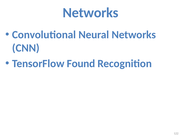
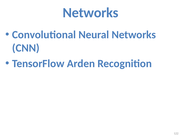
Found: Found -> Arden (81, 63)
